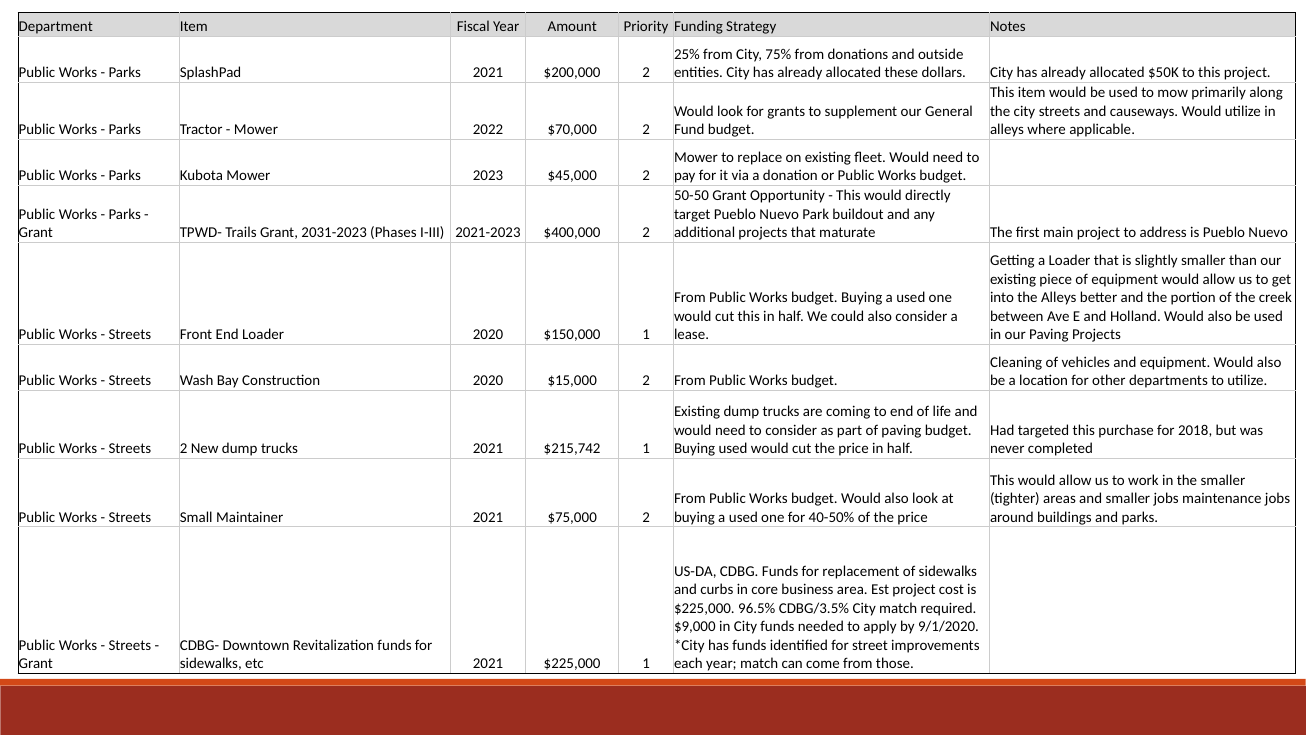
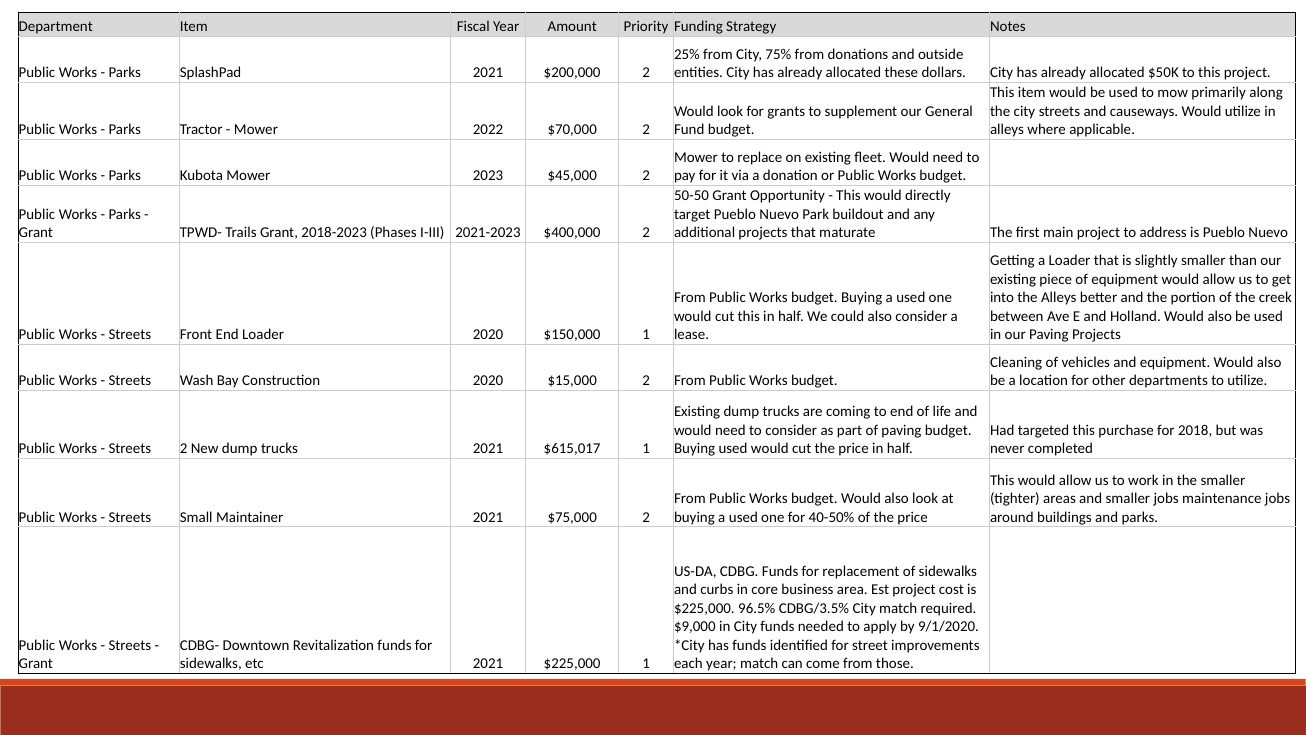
2031-2023: 2031-2023 -> 2018-2023 (334, 233)
$215,742: $215,742 -> $615,017 (572, 449)
